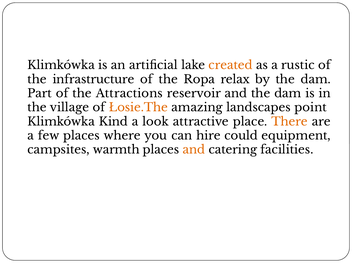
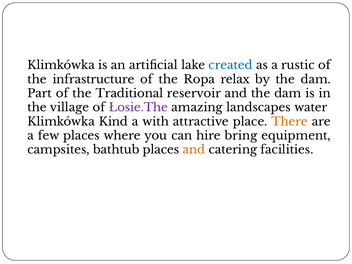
created colour: orange -> blue (231, 65)
Attractions: Attractions -> Traditional (129, 94)
Łosie.The colour: orange -> purple (138, 108)
point: point -> water (311, 108)
look: look -> with (156, 122)
could: could -> bring (241, 136)
warmth: warmth -> bathtub (116, 150)
